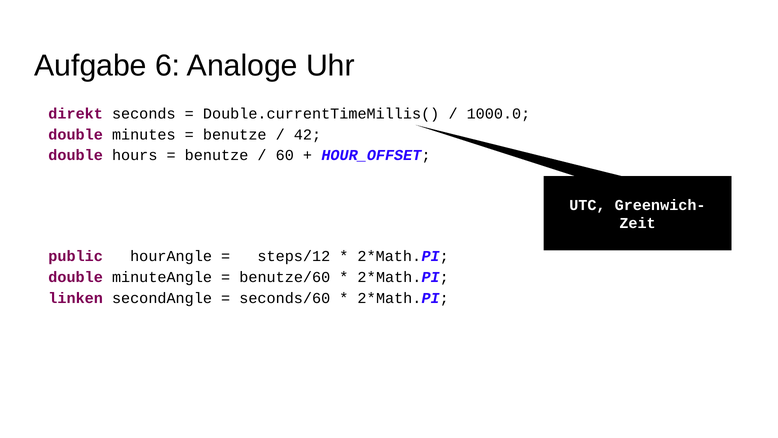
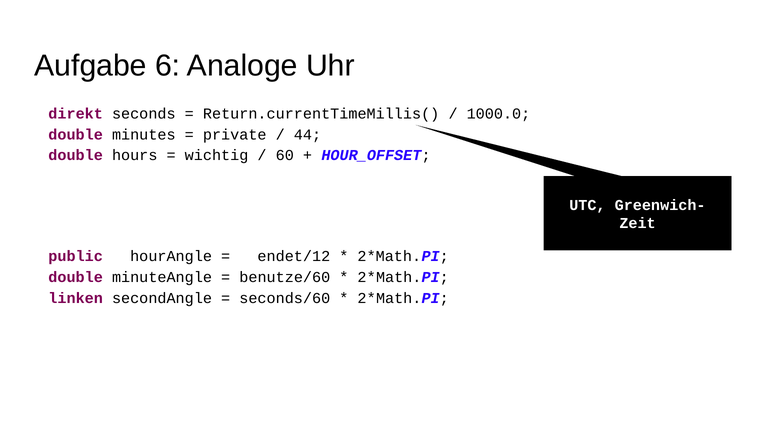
Double.currentTimeMillis(: Double.currentTimeMillis( -> Return.currentTimeMillis( (321, 114)
benutze: benutze -> private (235, 134)
42: 42 -> 44 (307, 134)
benutze: benutze -> wichtig (217, 155)
steps/12: steps/12 -> endet/12 (294, 256)
